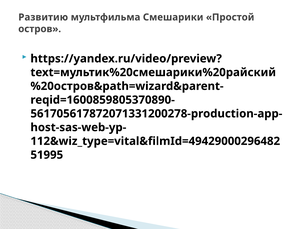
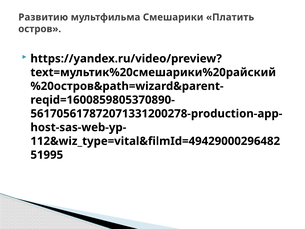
Простой: Простой -> Платить (230, 17)
